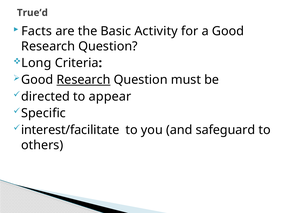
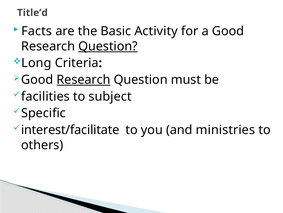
True’d: True’d -> Title’d (32, 13)
Question underline: none -> present (108, 46)
directed: directed -> facilities (46, 96)
appear: appear -> subject (110, 96)
safeguard: safeguard -> ministries (225, 129)
